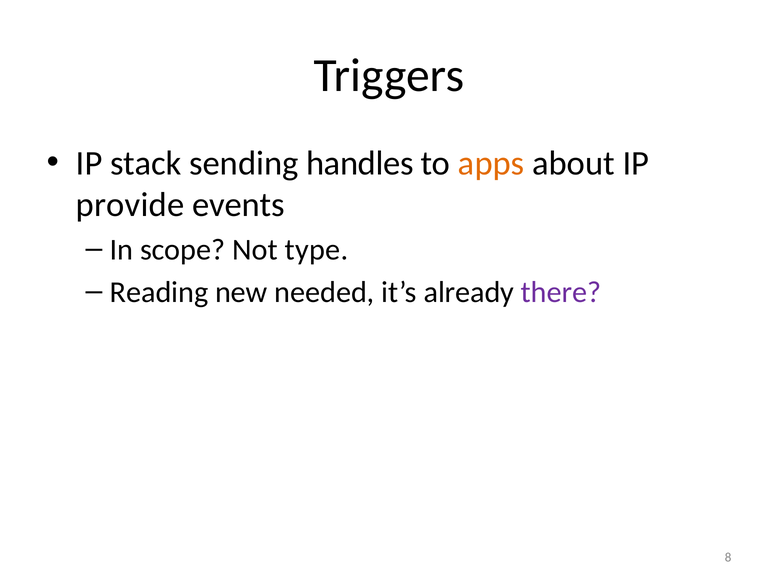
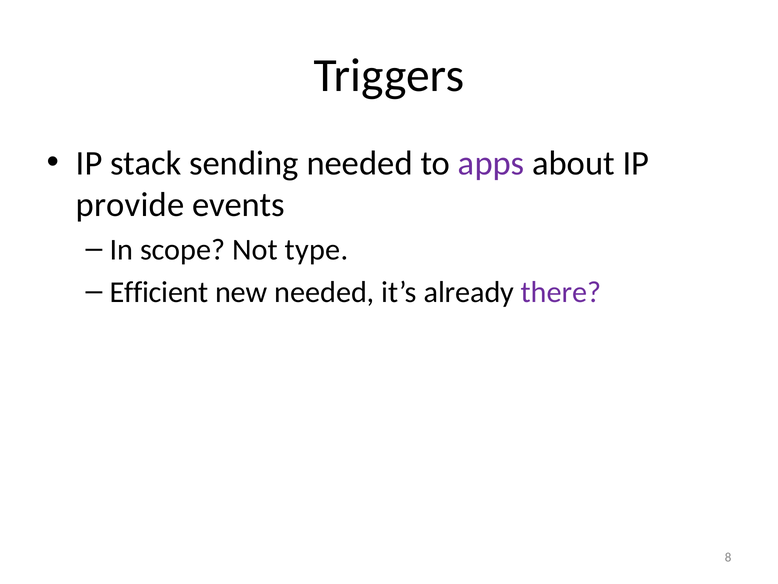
sending handles: handles -> needed (360, 163)
apps colour: orange -> purple (491, 163)
Reading: Reading -> Efficient (159, 292)
